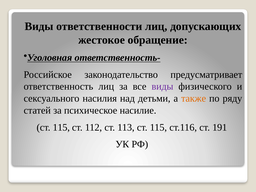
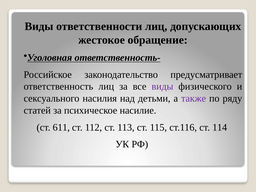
также colour: orange -> purple (194, 98)
115: 115 -> 611 (61, 127)
191: 191 -> 114 (220, 127)
